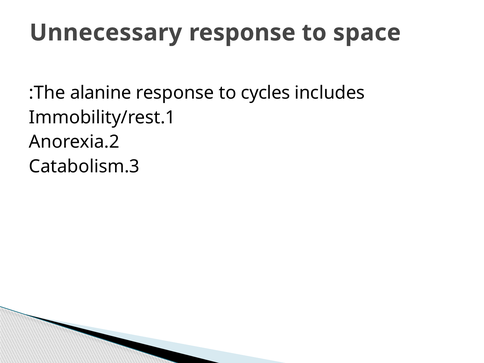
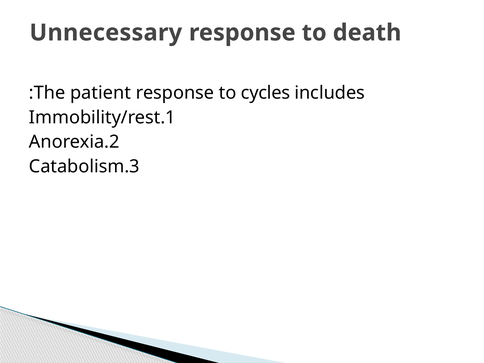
space: space -> death (367, 33)
alanine: alanine -> patient (101, 93)
